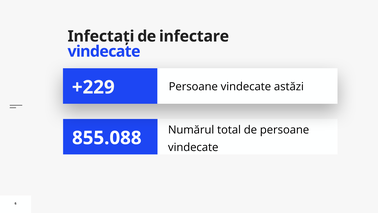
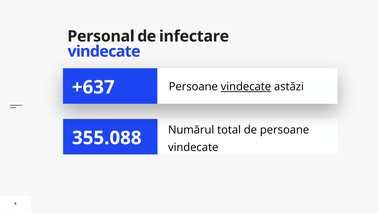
Infectați: Infectați -> Personal (101, 36)
+229: +229 -> +637 (93, 87)
vindecate underline: none -> present (246, 87)
855.088: 855.088 -> 355.088 (107, 138)
